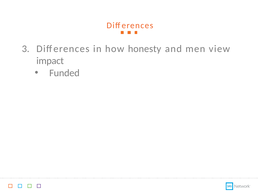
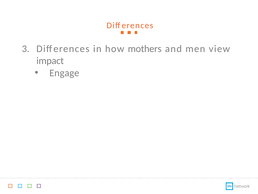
honesty: honesty -> mothers (145, 49)
Funded: Funded -> Engage (64, 73)
